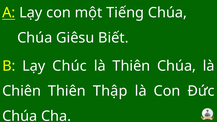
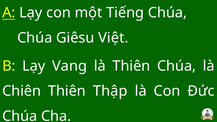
Biết: Biết -> Việt (113, 38)
Chúc: Chúc -> Vang (70, 66)
